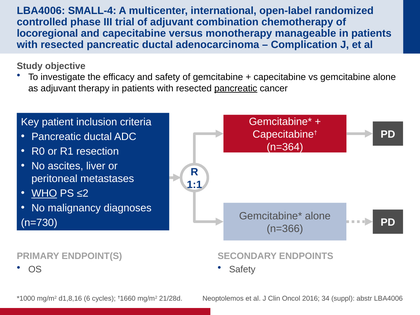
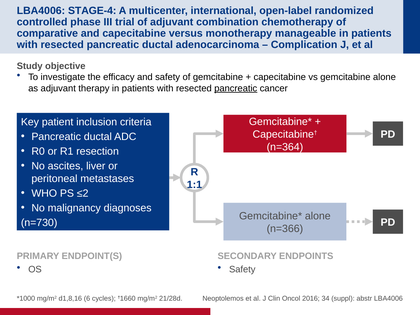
SMALL-4: SMALL-4 -> STAGE-4 (92, 11)
locoregional: locoregional -> comparative (47, 33)
WHO underline: present -> none (44, 193)
